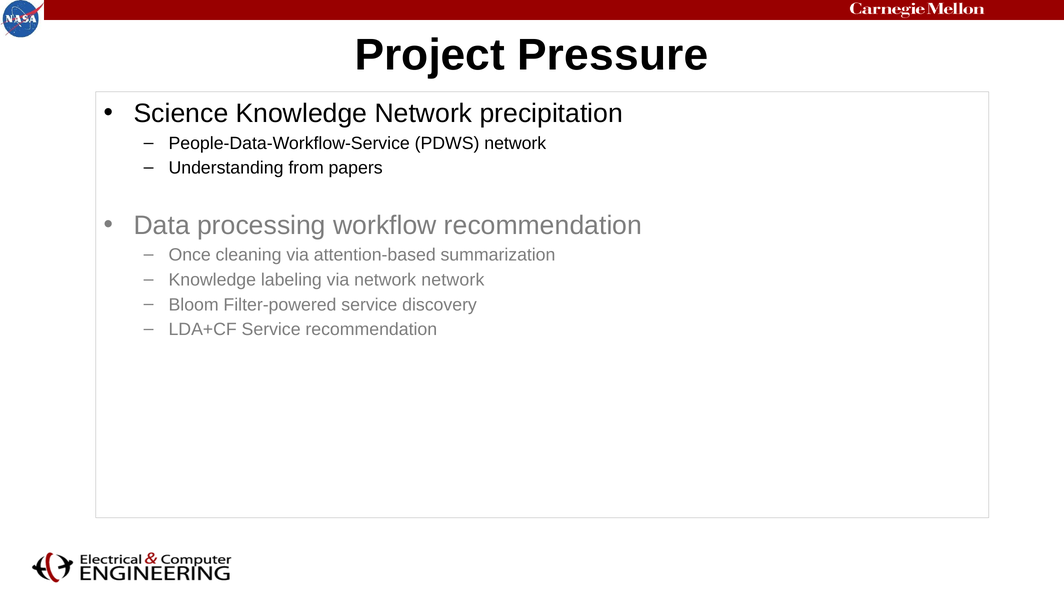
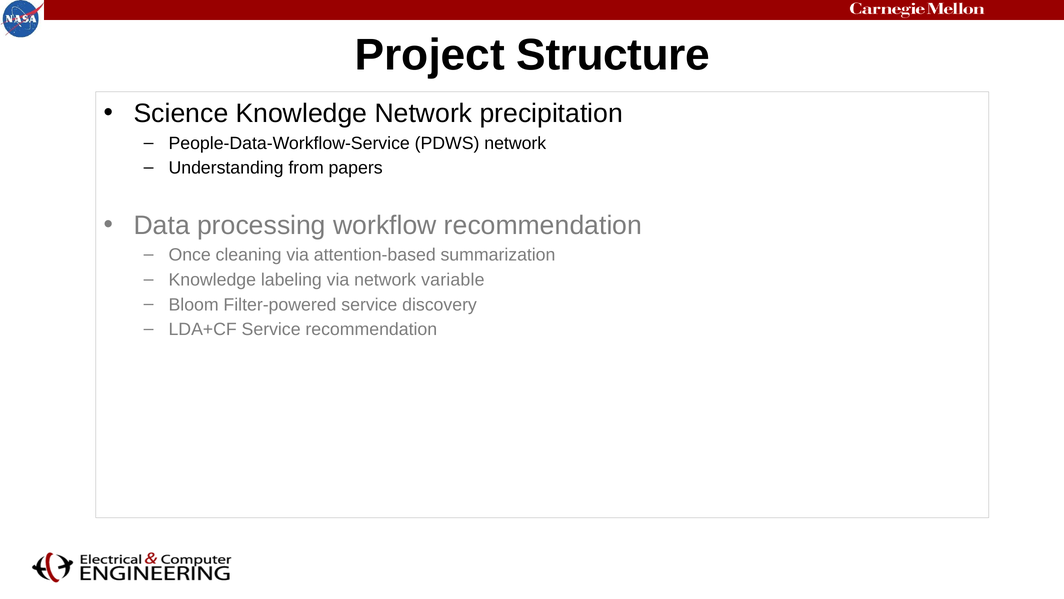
Pressure: Pressure -> Structure (613, 55)
network network: network -> variable (453, 280)
